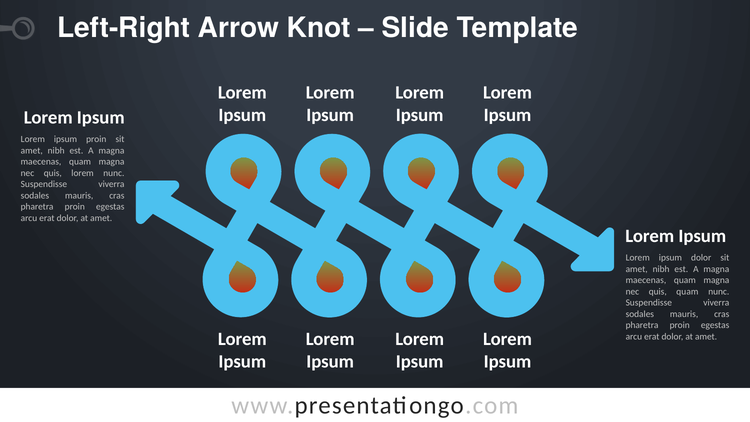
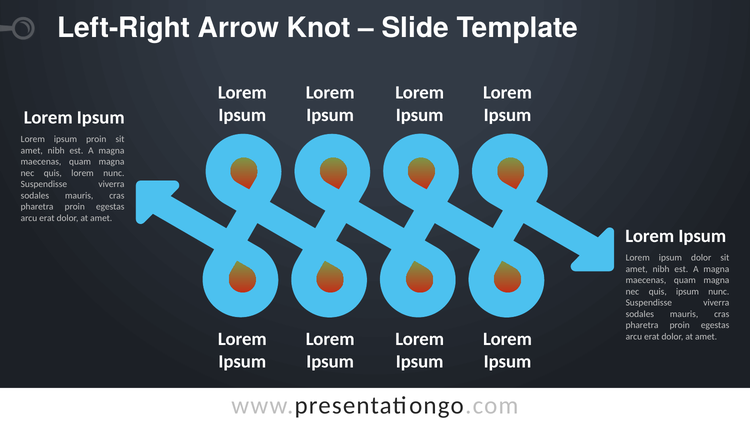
quis quam: quam -> ipsum (687, 291)
